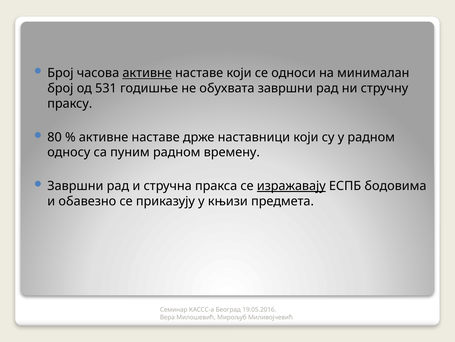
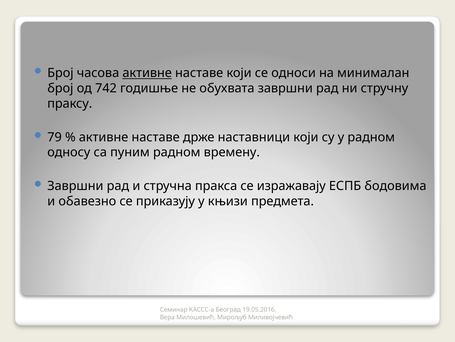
531: 531 -> 742 (106, 88)
80: 80 -> 79 (55, 137)
изражавају underline: present -> none (291, 186)
